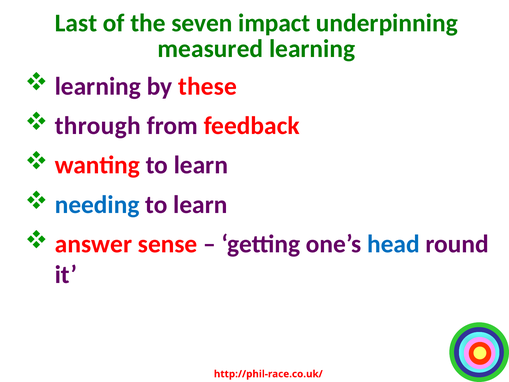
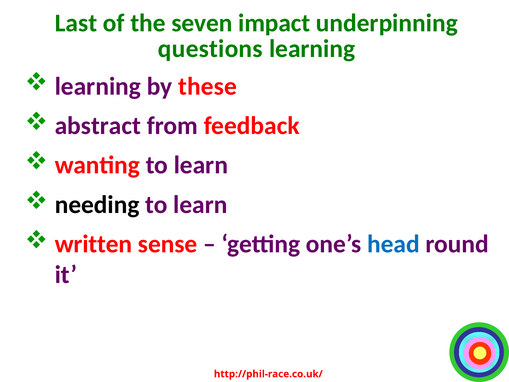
measured: measured -> questions (210, 49)
through: through -> abstract (98, 126)
needing colour: blue -> black (97, 205)
answer: answer -> written (93, 244)
